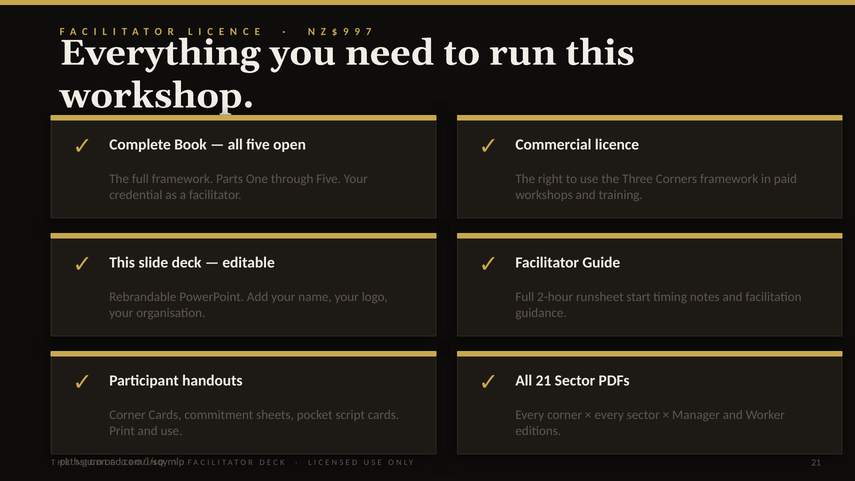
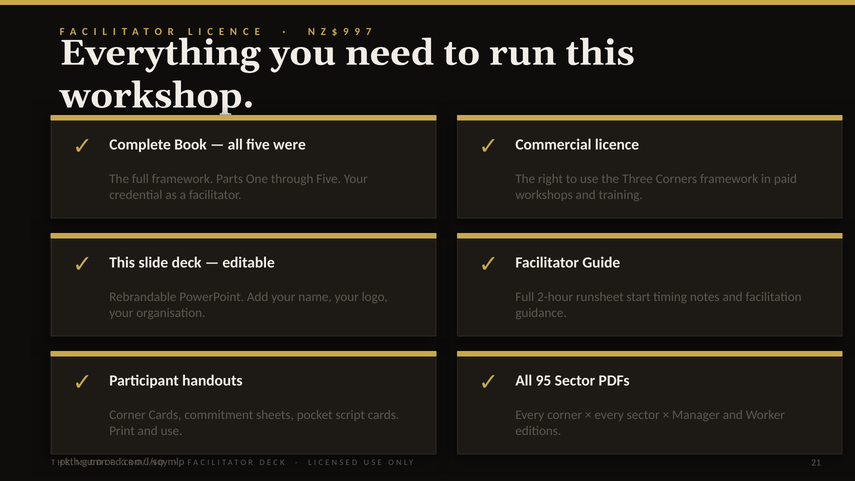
open: open -> were (290, 145)
All 21: 21 -> 95 (543, 381)
